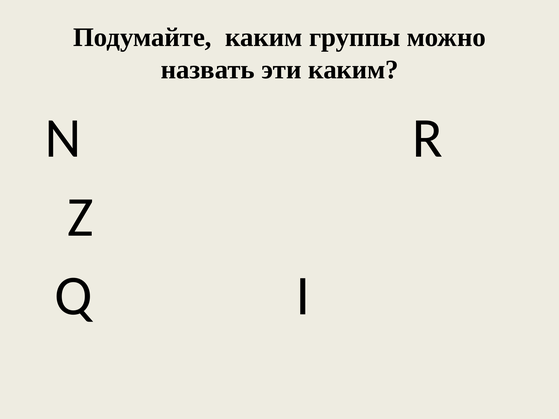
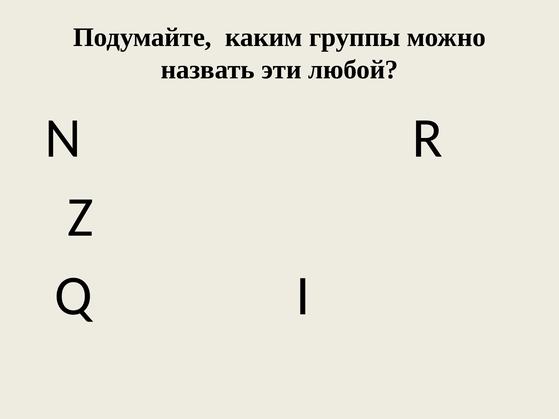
эти каким: каким -> любой (353, 70)
